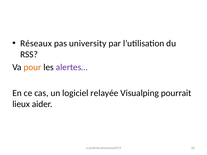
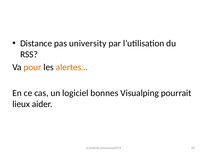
Réseaux: Réseaux -> Distance (36, 43)
alertes… colour: purple -> orange (72, 67)
relayée: relayée -> bonnes (104, 93)
